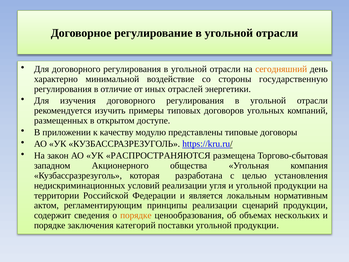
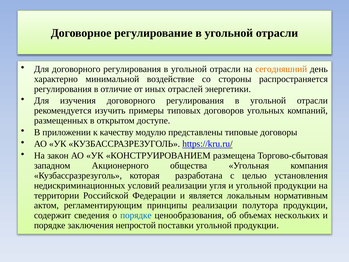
государственную: государственную -> распространяется (293, 79)
РАСПРОСТРАНЯЮТСЯ: РАСПРОСТРАНЯЮТСЯ -> КОНСТРУИРОВАНИЕМ (158, 155)
сценарий: сценарий -> полутора (260, 205)
порядке colour: orange -> blue (136, 215)
категорий: категорий -> непростой (136, 225)
